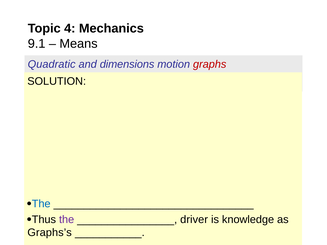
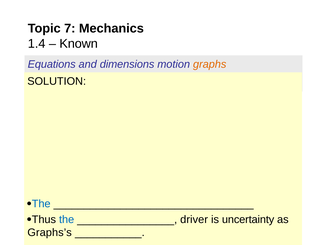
4: 4 -> 7 (70, 28)
9.1: 9.1 -> 1.4 (37, 44)
Means: Means -> Known (79, 44)
Quadratic: Quadratic -> Equations (52, 64)
graphs colour: red -> orange (210, 64)
the colour: purple -> blue (67, 220)
knowledge: knowledge -> uncertainty (248, 220)
